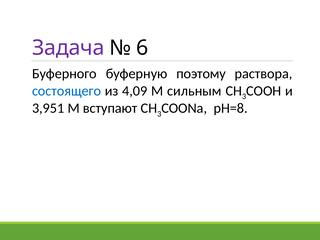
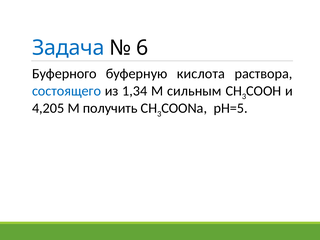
Задача colour: purple -> blue (68, 48)
поэтому: поэтому -> кислота (201, 74)
4,09: 4,09 -> 1,34 (135, 91)
3,951: 3,951 -> 4,205 (48, 108)
вступают: вступают -> получить (110, 108)
рН=8: рН=8 -> рН=5 (231, 108)
